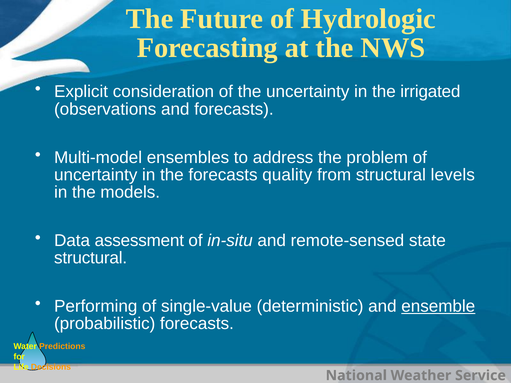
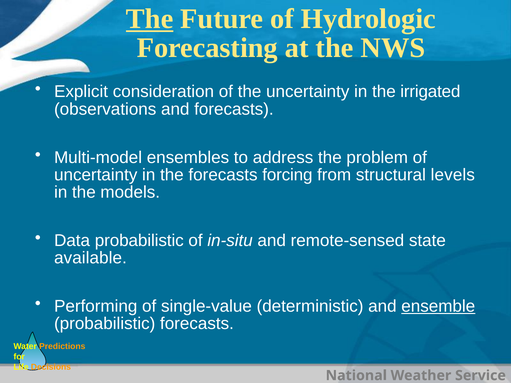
The underline: none -> present (150, 19)
quality: quality -> forcing (287, 175)
Data assessment: assessment -> probabilistic (139, 241)
structural: structural -> available (90, 258)
